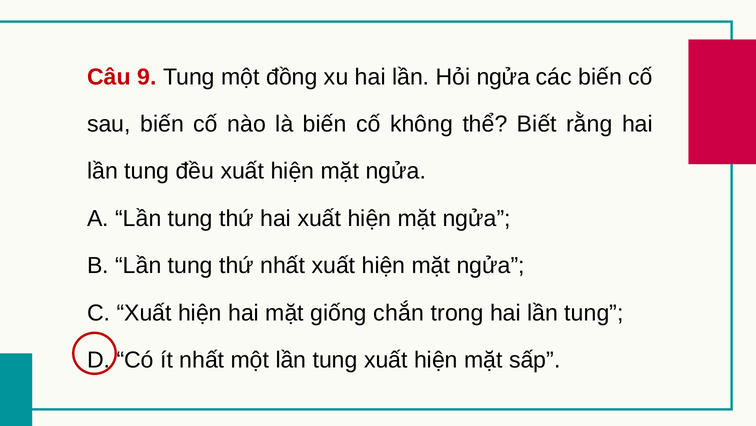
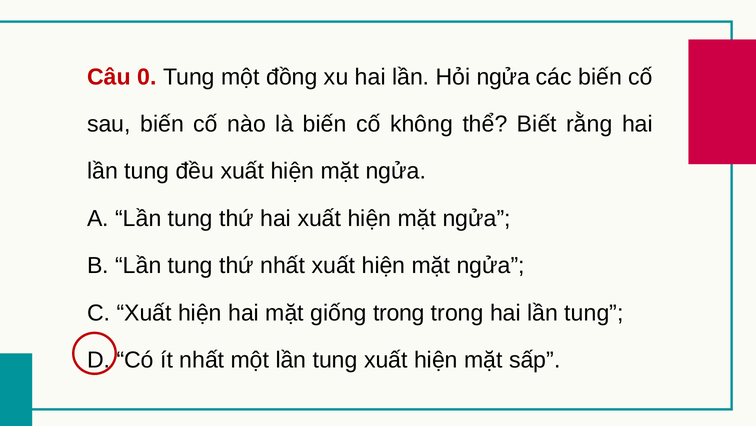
9: 9 -> 0 (147, 77)
giống chắn: chắn -> trong (399, 312)
